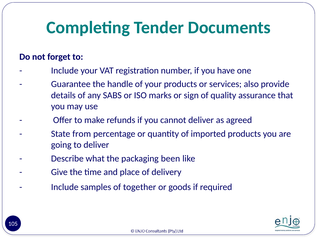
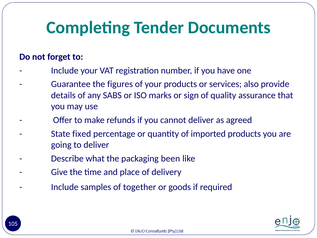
handle: handle -> figures (120, 84)
from: from -> fixed (82, 134)
